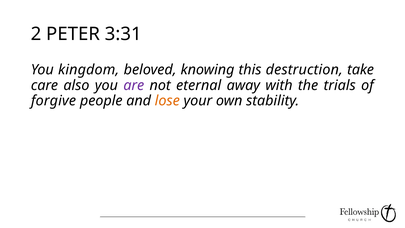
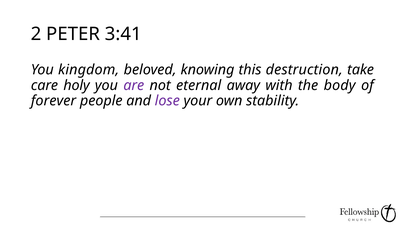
3:31: 3:31 -> 3:41 (123, 34)
also: also -> holy (77, 85)
trials: trials -> body (340, 85)
forgive: forgive -> forever (54, 101)
lose colour: orange -> purple (167, 101)
